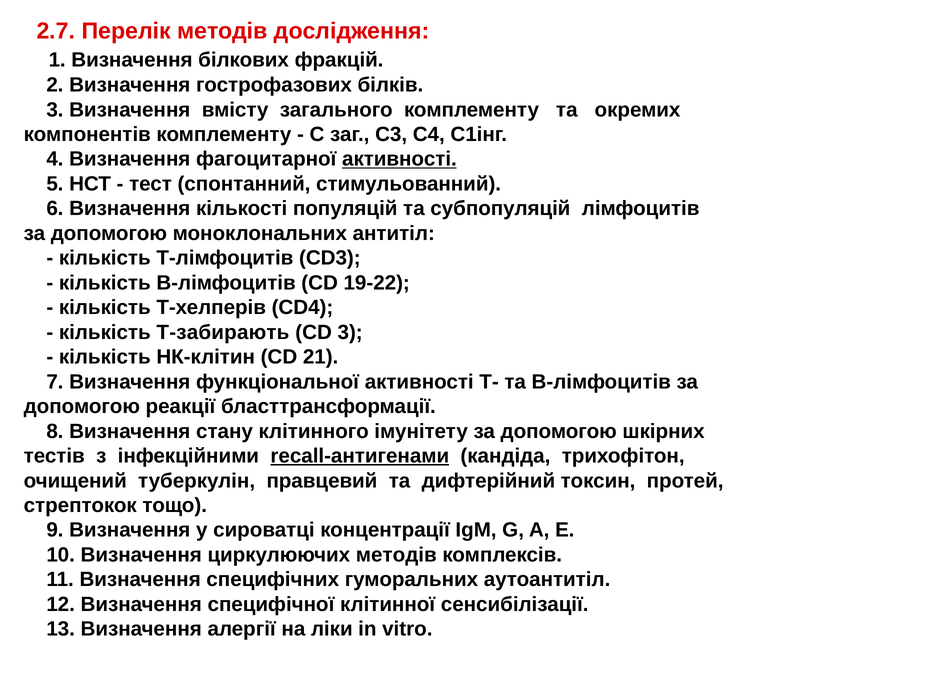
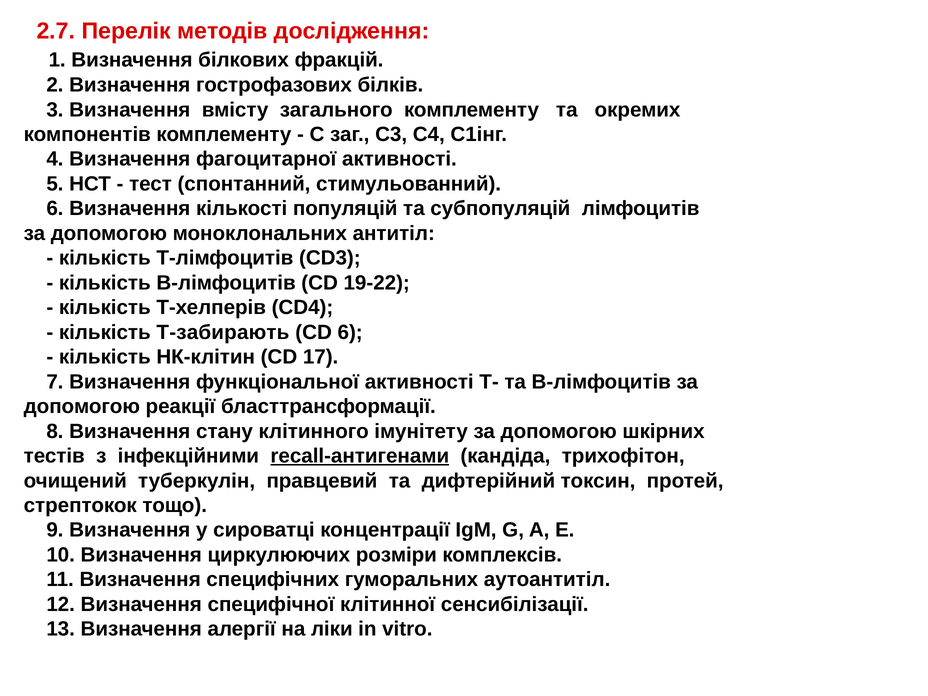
активності underline: present -> none (399, 159)
CD 3: 3 -> 6 (350, 332)
21: 21 -> 17 (321, 357)
циркулюючих методів: методів -> розміри (396, 555)
